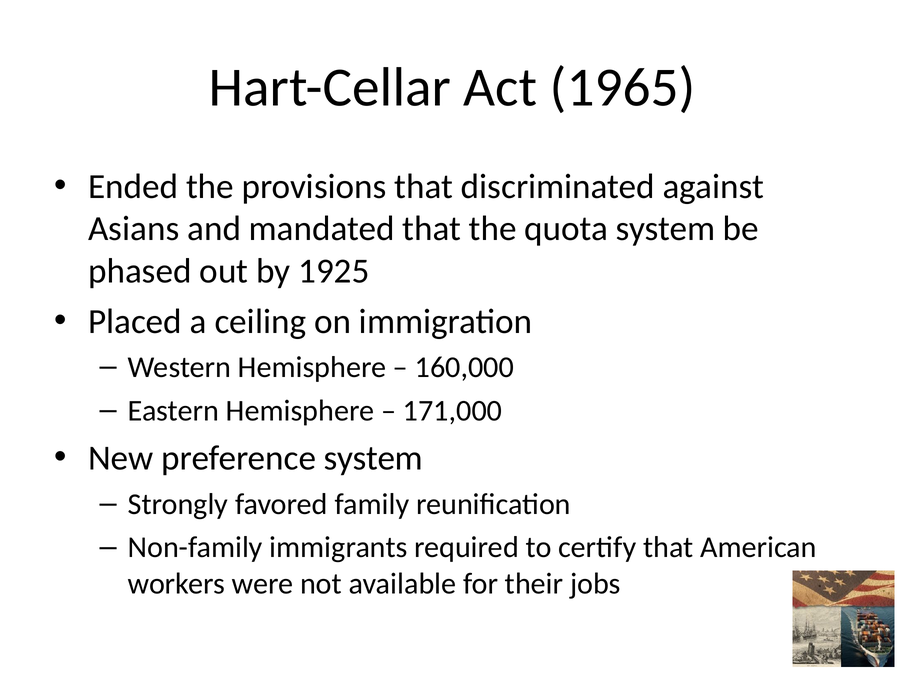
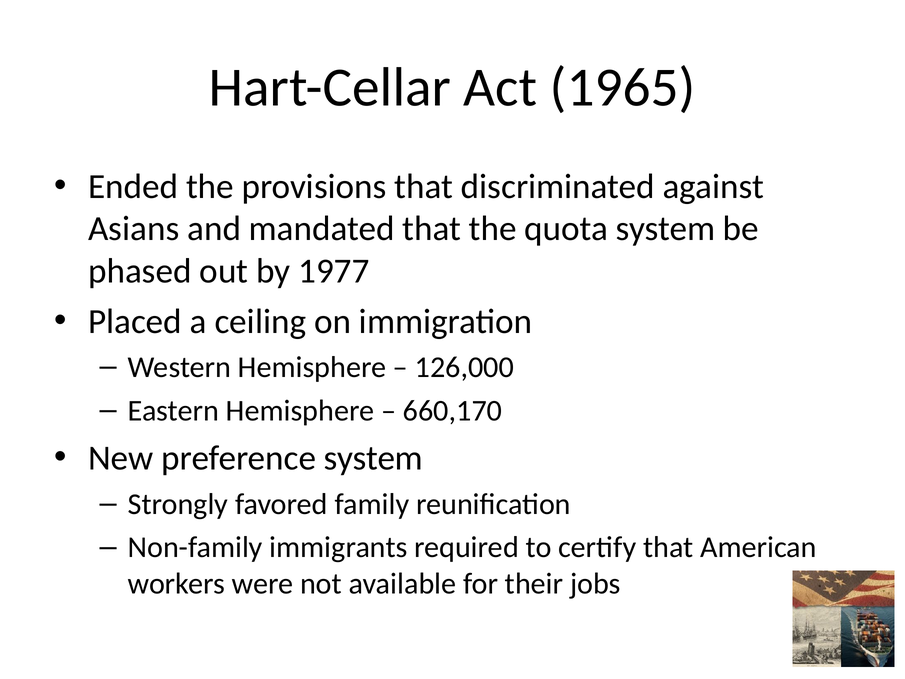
1925: 1925 -> 1977 (334, 271)
160,000: 160,000 -> 126,000 (464, 367)
171,000: 171,000 -> 660,170 (453, 411)
